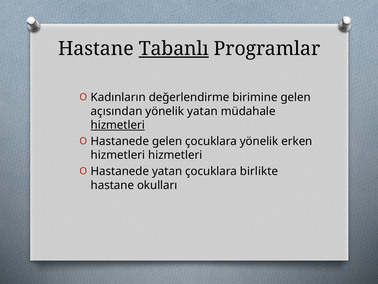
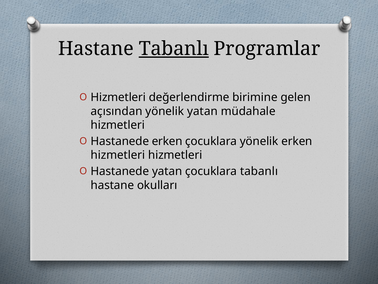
Kadınların: Kadınların -> Hizmetleri (118, 97)
hizmetleri underline: present -> none (118, 125)
Hastanede gelen: gelen -> erken (167, 141)
çocuklara birlikte: birlikte -> tabanlı (259, 171)
